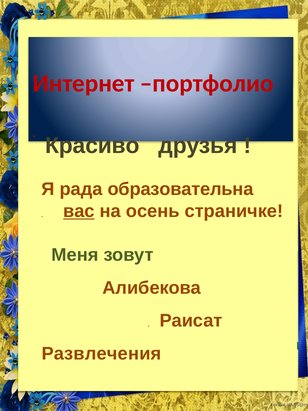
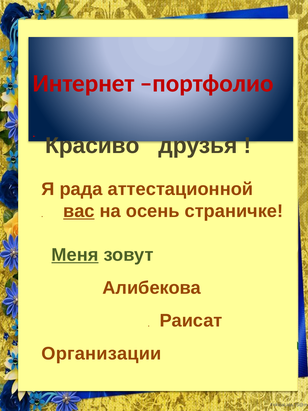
образовательна: образовательна -> аттестационной (180, 189)
Меня underline: none -> present (75, 255)
Развлечения: Развлечения -> Организации (101, 353)
